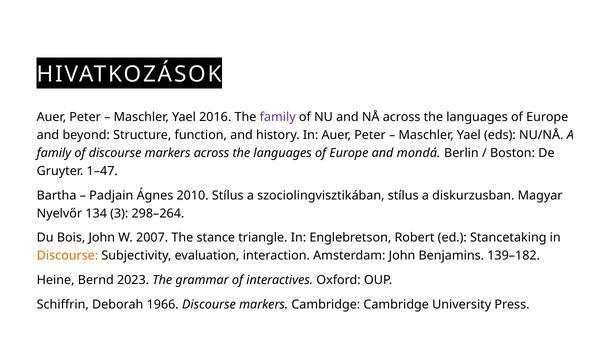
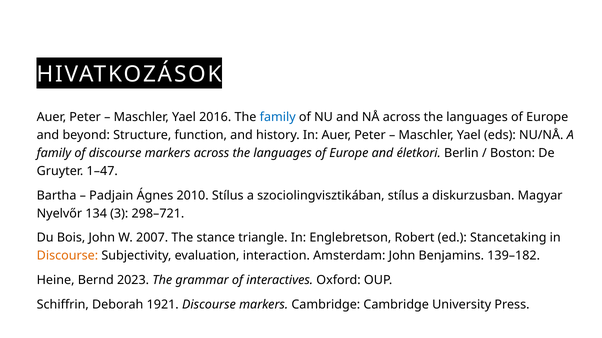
family colour: purple -> blue (278, 117)
mondá: mondá -> életkori (419, 153)
298–264: 298–264 -> 298–721 (158, 214)
1966: 1966 -> 1921 (163, 305)
